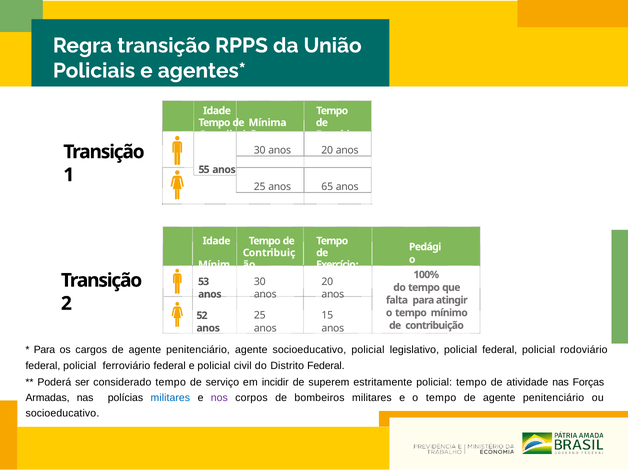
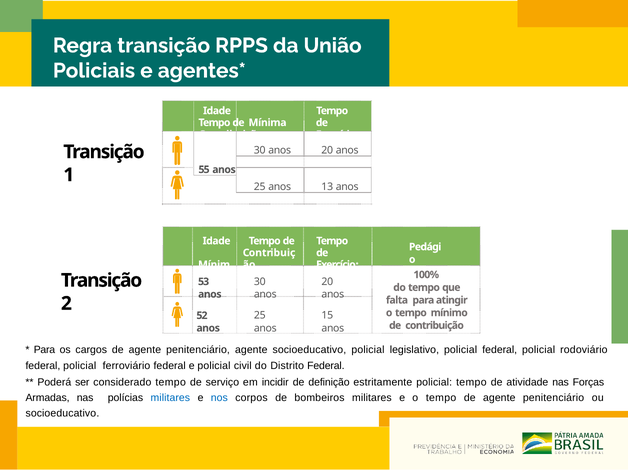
65: 65 -> 13 (327, 187)
superem: superem -> definição (329, 382)
nos colour: purple -> blue (219, 398)
